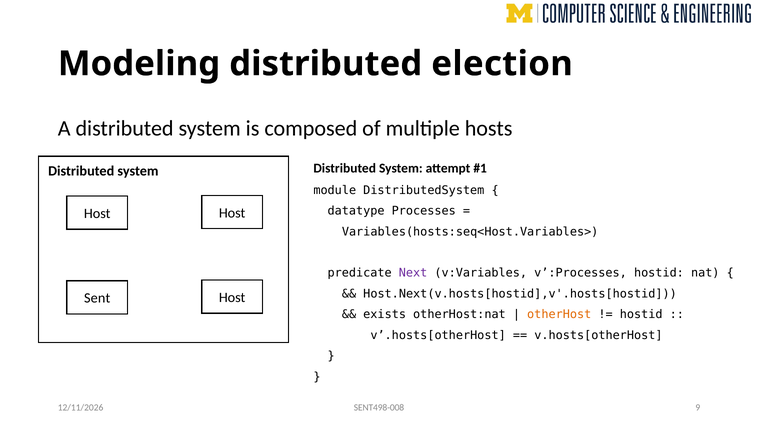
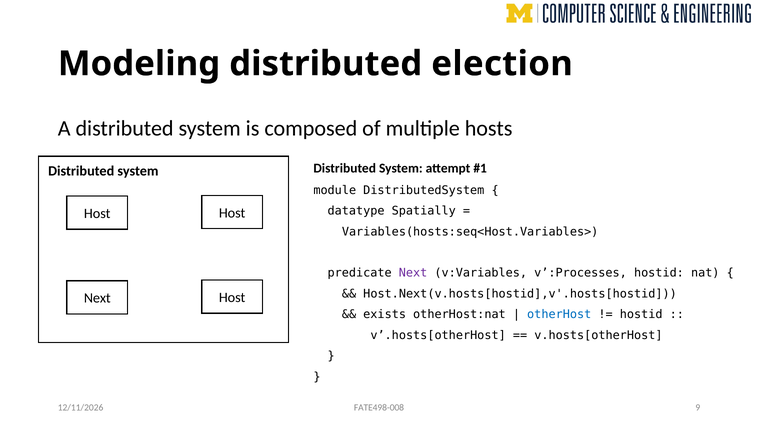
Processes: Processes -> Spatially (424, 211)
Sent: Sent -> Next (97, 298)
otherHost colour: orange -> blue (559, 314)
SENT498-008: SENT498-008 -> FATE498-008 (379, 407)
